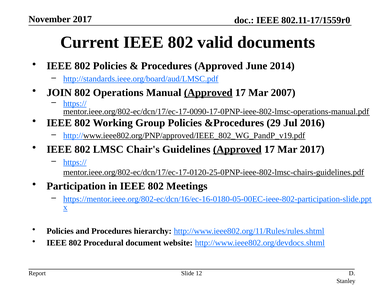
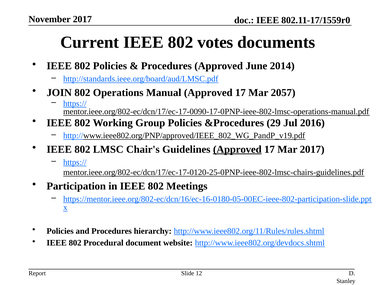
valid: valid -> votes (215, 42)
Approved underline: present -> none (208, 93)
2007: 2007 -> 2057 (283, 93)
